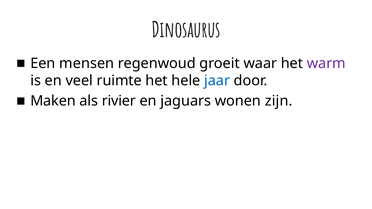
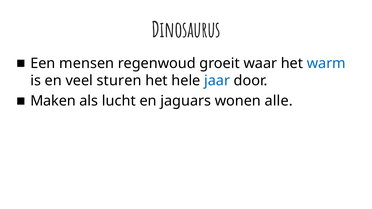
warm colour: purple -> blue (326, 63)
ruimte: ruimte -> sturen (119, 81)
rivier: rivier -> lucht (119, 101)
zijn: zijn -> alle (279, 101)
